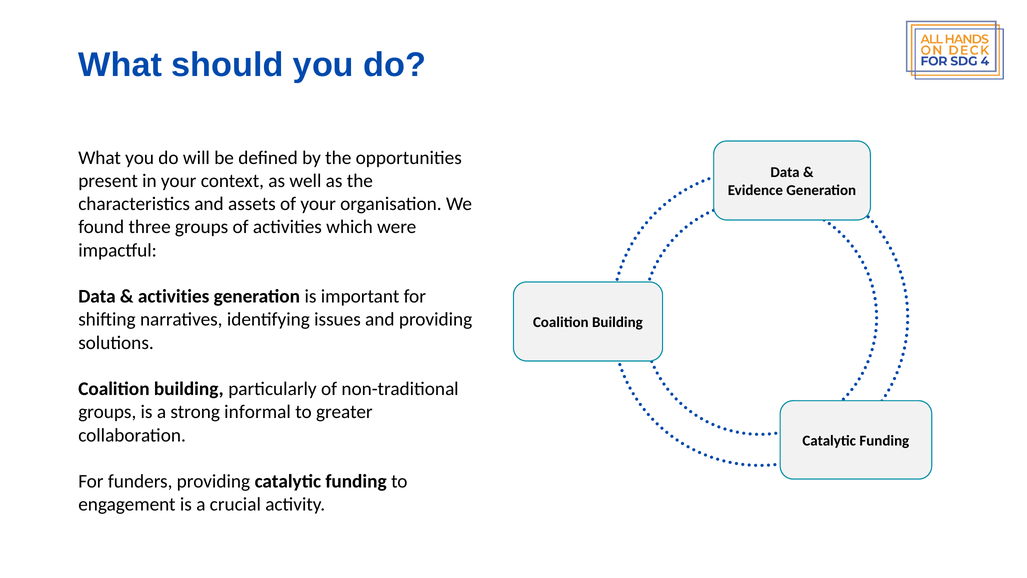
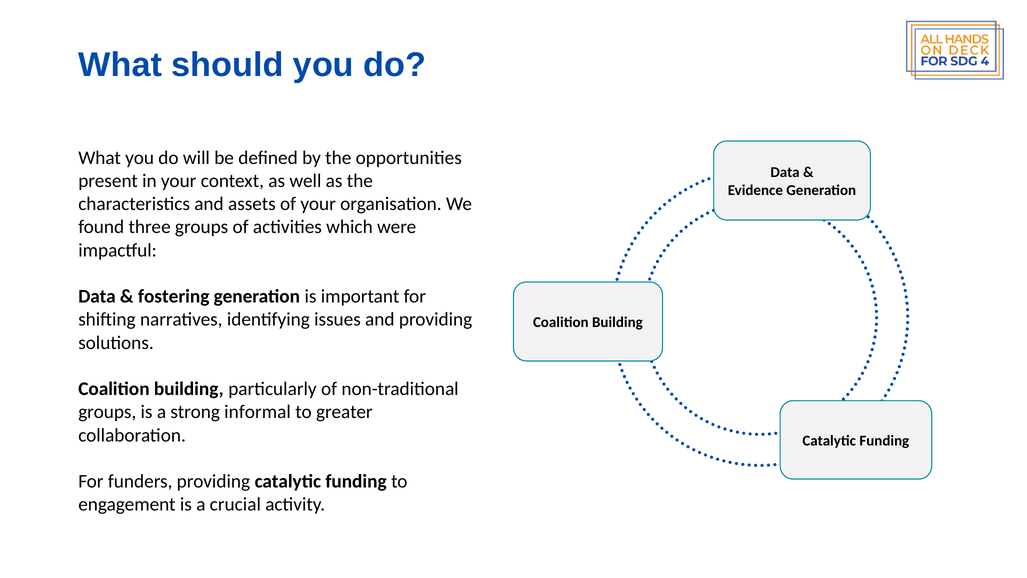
activities: activities -> fostering (174, 296)
